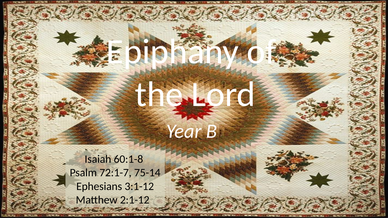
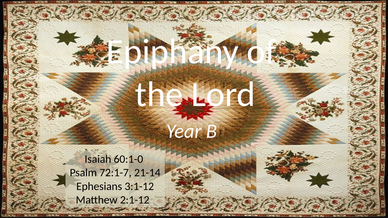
60:1-8: 60:1-8 -> 60:1-0 (128, 159)
75-14: 75-14 -> 21-14 (147, 173)
